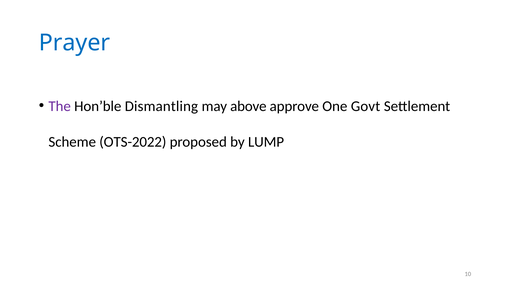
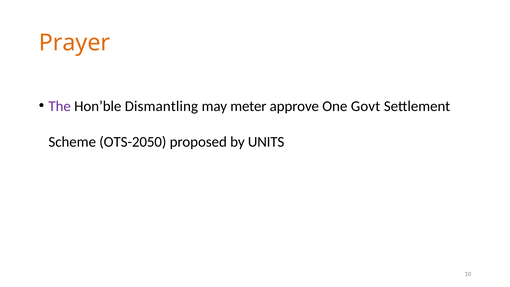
Prayer colour: blue -> orange (75, 43)
above: above -> meter (248, 106)
OTS-2022: OTS-2022 -> OTS-2050 (133, 142)
LUMP: LUMP -> UNITS (266, 142)
